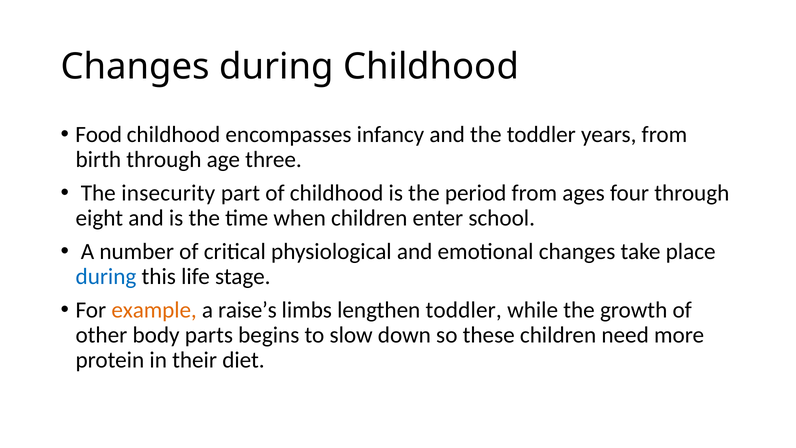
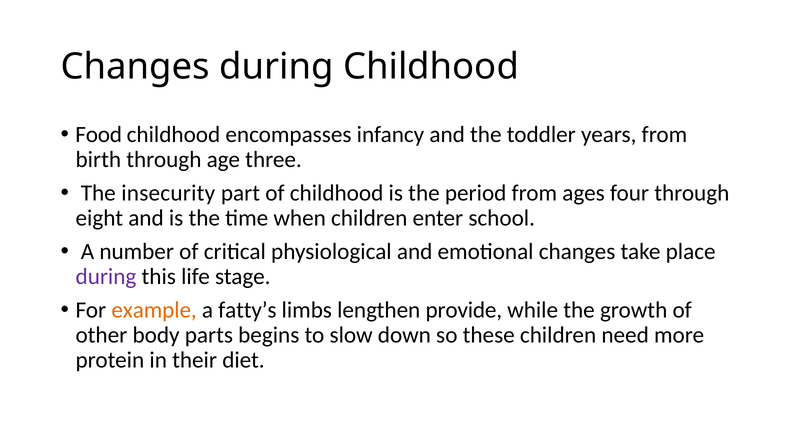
during colour: blue -> purple (106, 277)
raise’s: raise’s -> fatty’s (247, 310)
lengthen toddler: toddler -> provide (464, 310)
